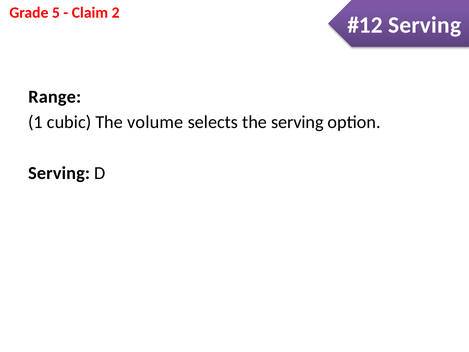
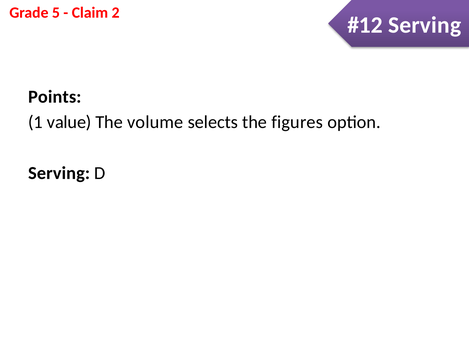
Range: Range -> Points (55, 97)
cubic: cubic -> value (69, 122)
the serving: serving -> figures (297, 122)
